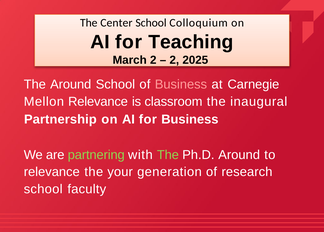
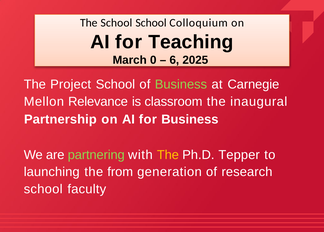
The Center: Center -> School (116, 23)
March 2: 2 -> 0 (153, 60)
2: 2 -> 6 (174, 60)
The Around: Around -> Project (71, 84)
Business colour: pink -> light green (181, 84)
The colour: light green -> yellow (168, 154)
Ph.D Around: Around -> Tepper (239, 154)
relevance: relevance -> launching (52, 172)
your: your -> from (120, 172)
